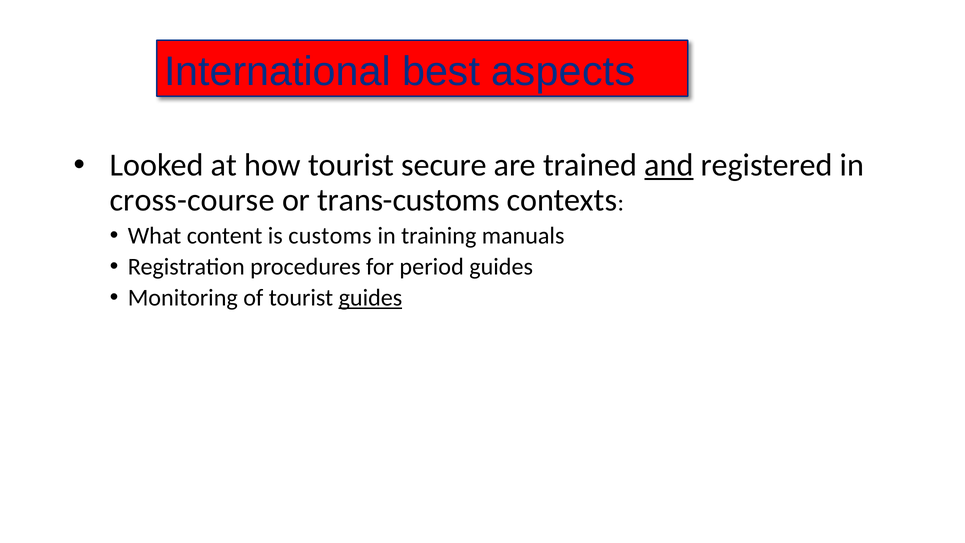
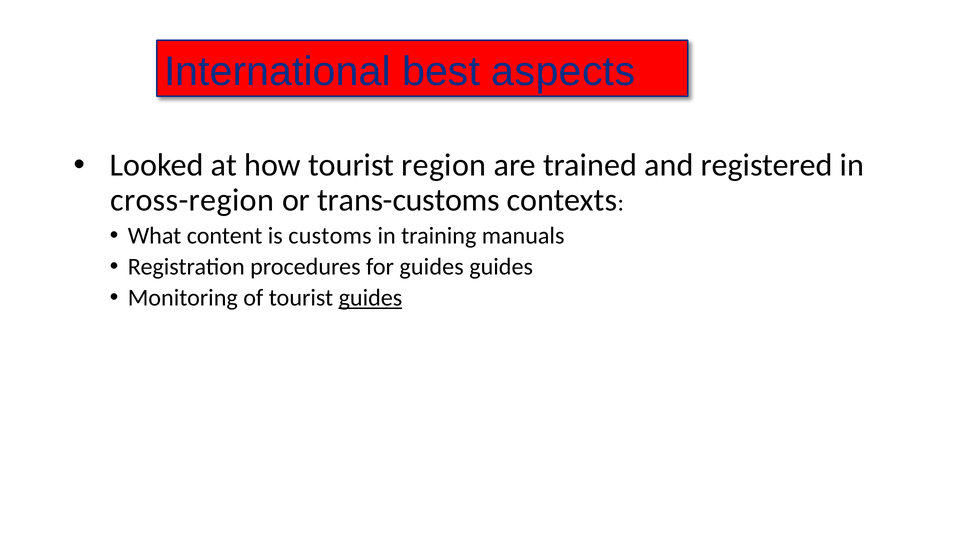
secure: secure -> region (444, 165)
and underline: present -> none (669, 165)
cross-course: cross-course -> cross-region (192, 200)
for period: period -> guides (432, 267)
